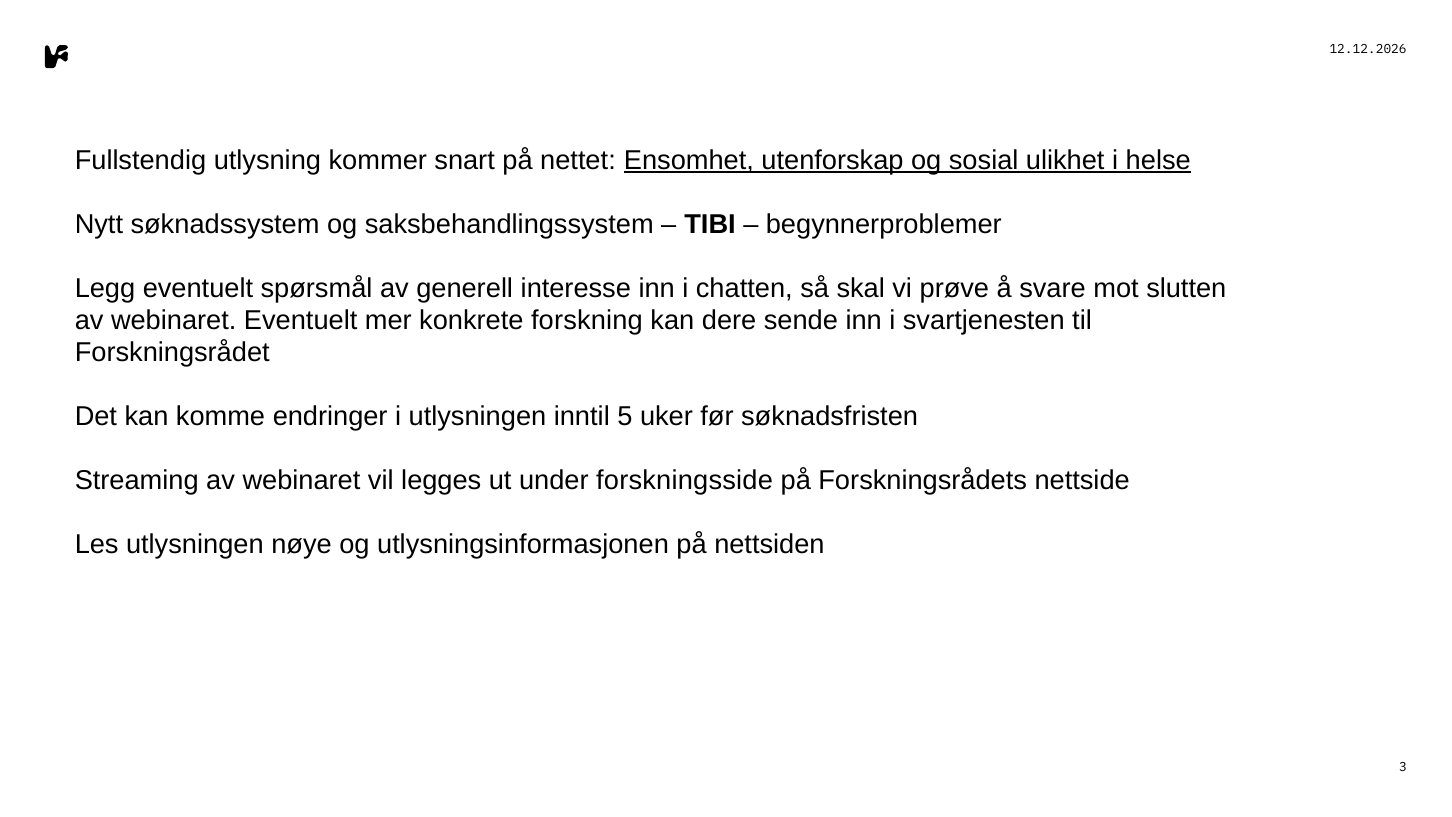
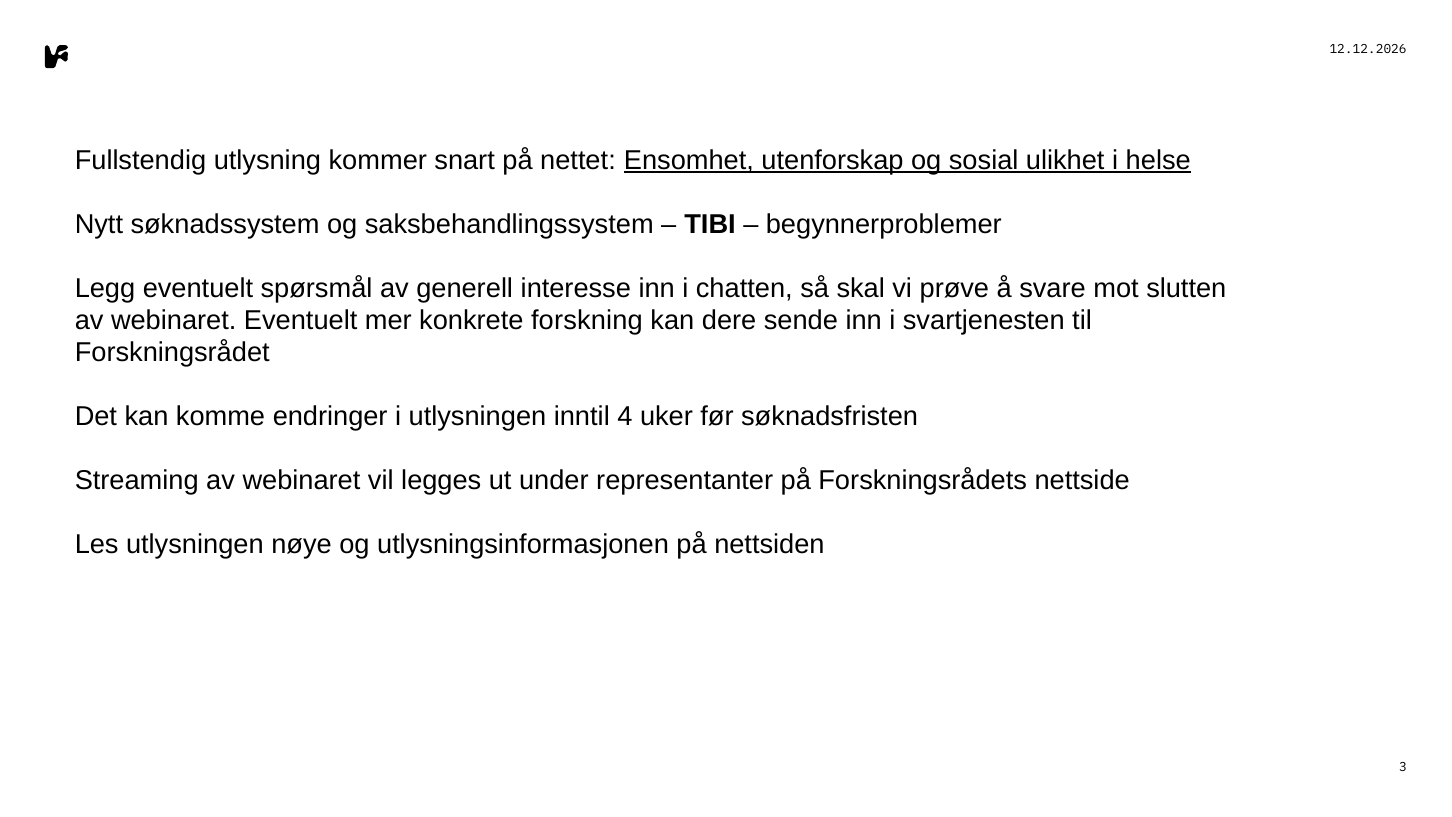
5: 5 -> 4 (625, 416)
forskningsside: forskningsside -> representanter (685, 480)
